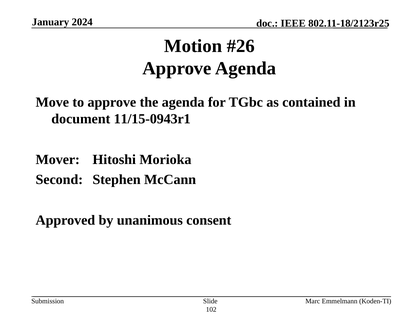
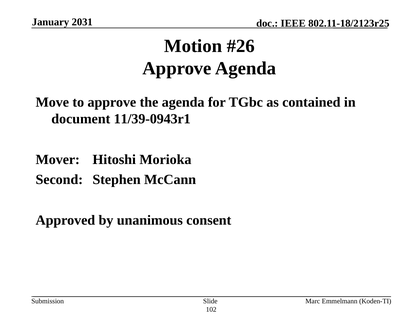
2024: 2024 -> 2031 (82, 22)
11/15-0943r1: 11/15-0943r1 -> 11/39-0943r1 (152, 119)
